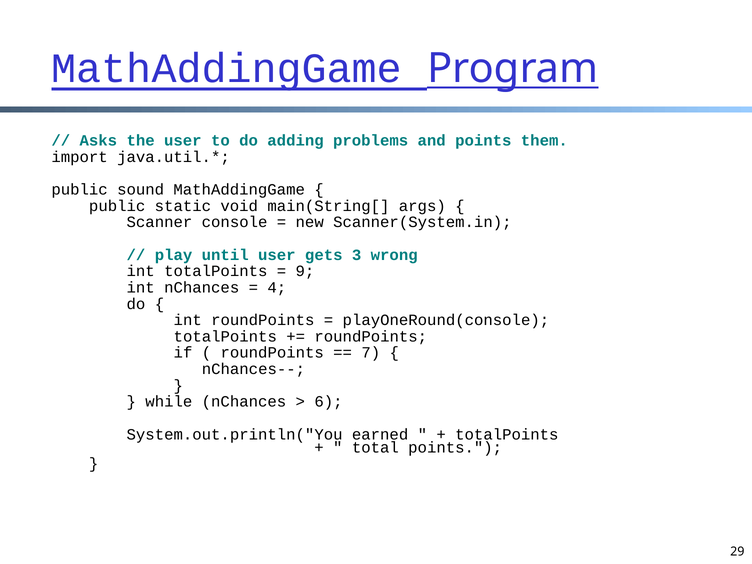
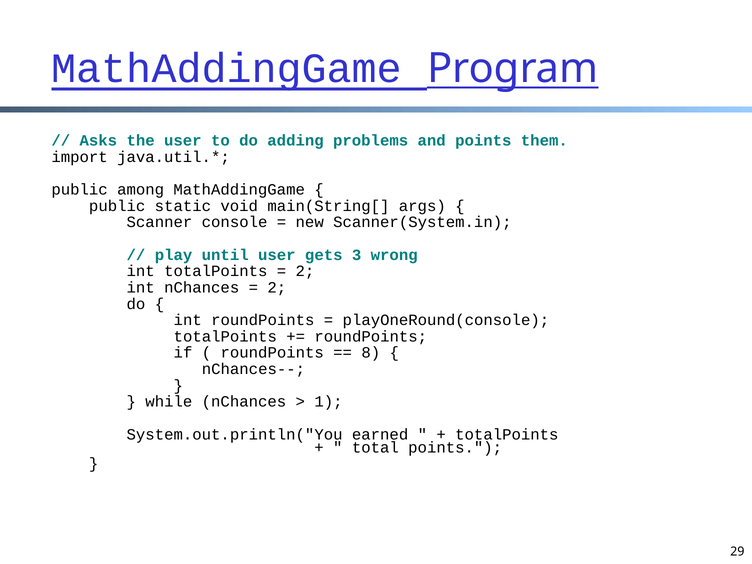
sound: sound -> among (141, 190)
9: 9 -> 2 (305, 271)
4: 4 -> 2 (277, 288)
7: 7 -> 8 (371, 353)
6: 6 -> 1 (328, 402)
